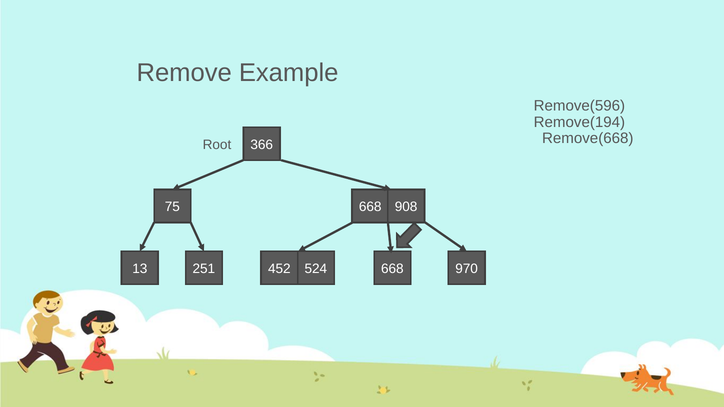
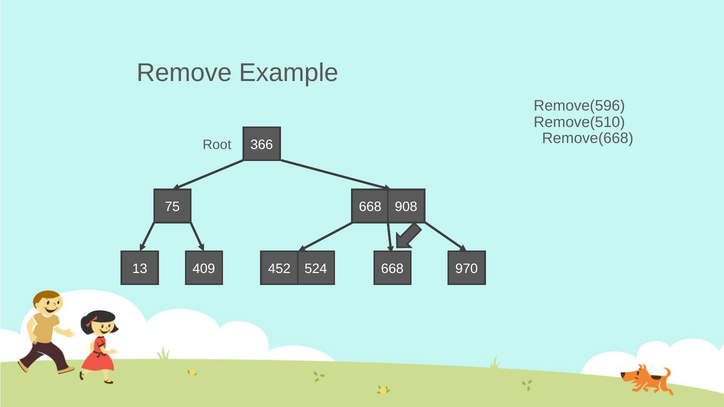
Remove(194: Remove(194 -> Remove(510 (579, 122)
251: 251 -> 409 (204, 269)
